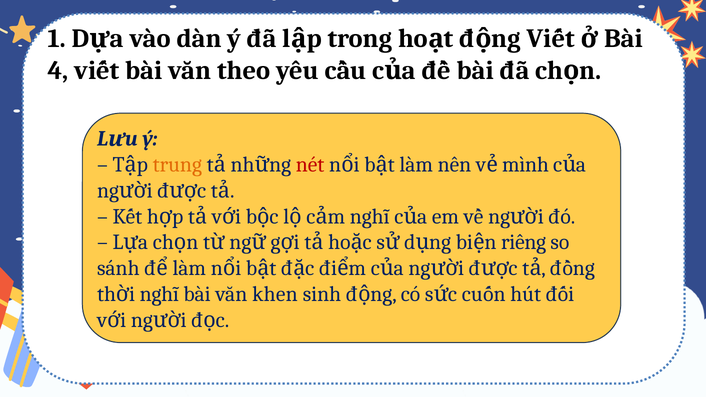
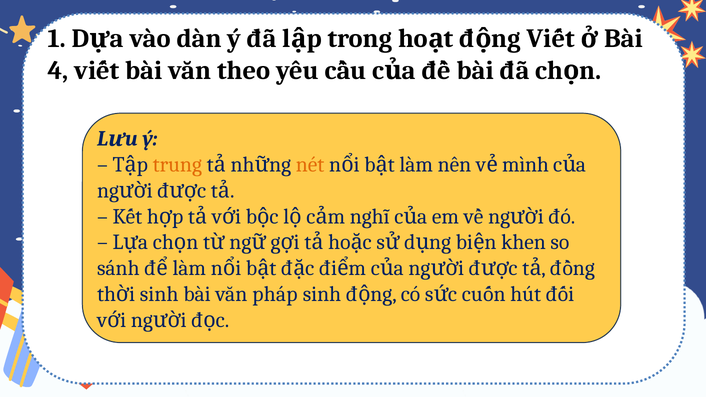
nét colour: red -> orange (310, 165)
riêng: riêng -> khen (524, 242)
nghĩ: nghĩ -> sinh (159, 294)
khen: khen -> pháp (275, 294)
